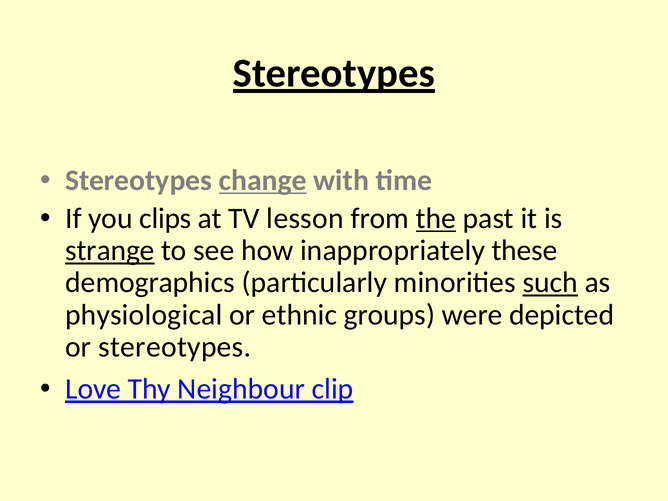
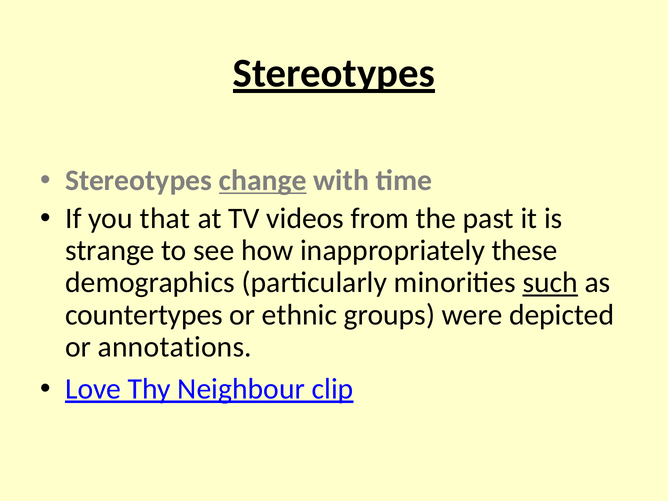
clips: clips -> that (165, 219)
lesson: lesson -> videos (305, 219)
the underline: present -> none (436, 219)
strange underline: present -> none (110, 251)
physiological: physiological -> countertypes (144, 315)
or stereotypes: stereotypes -> annotations (175, 347)
